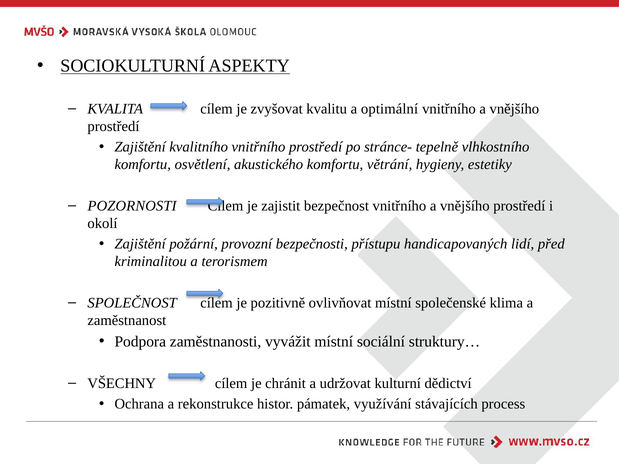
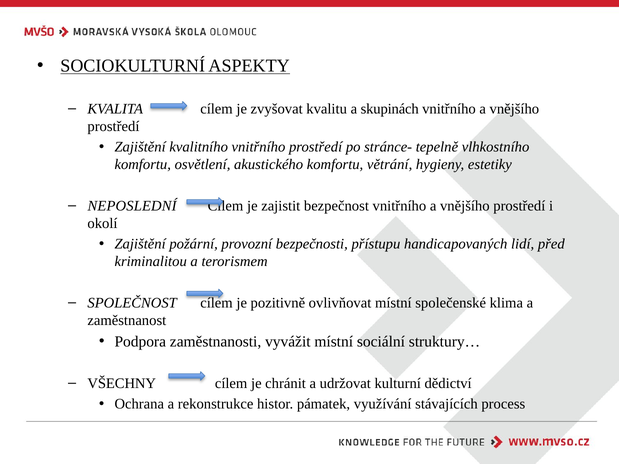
optimální: optimální -> skupinách (390, 109)
POZORNOSTI: POZORNOSTI -> NEPOSLEDNÍ (132, 206)
